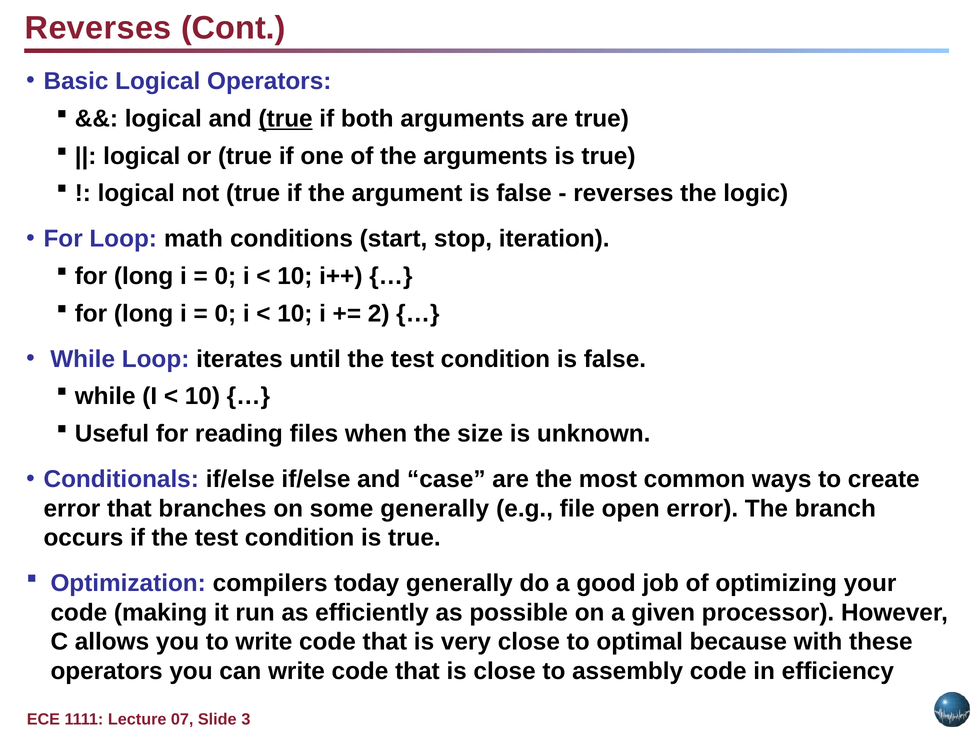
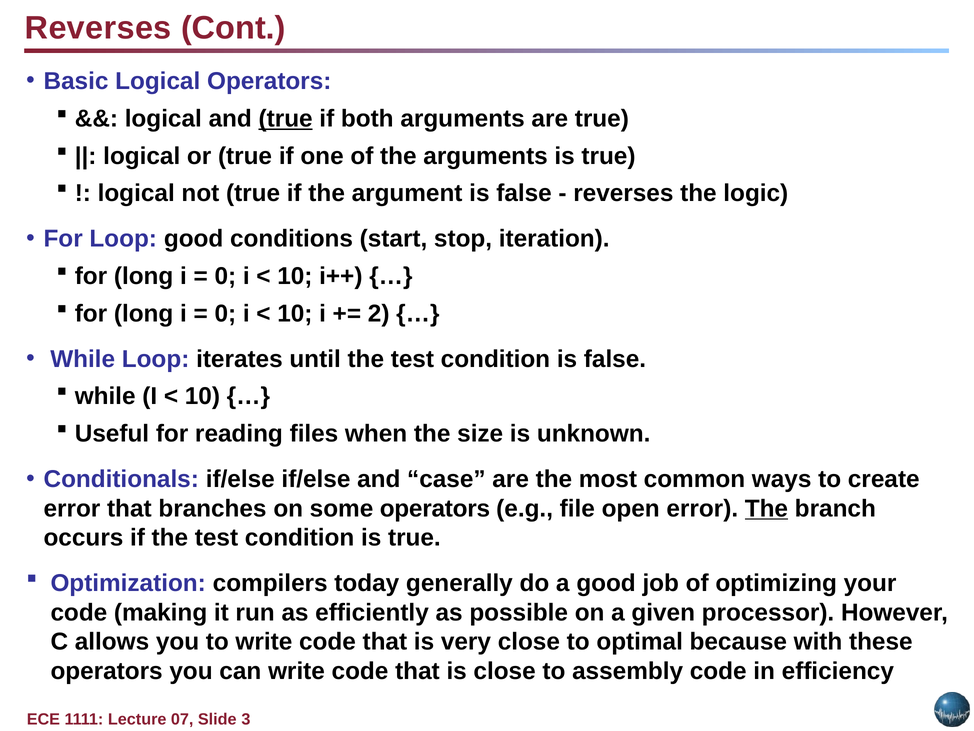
Loop math: math -> good (194, 239)
some generally: generally -> operators (435, 508)
The underline: none -> present (766, 508)
